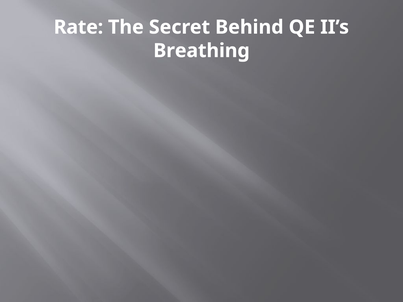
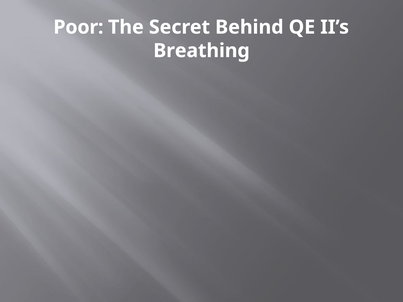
Rate: Rate -> Poor (78, 27)
